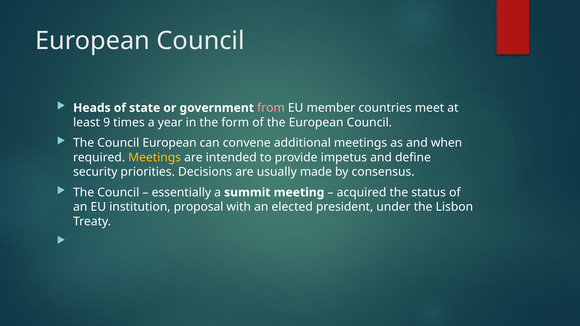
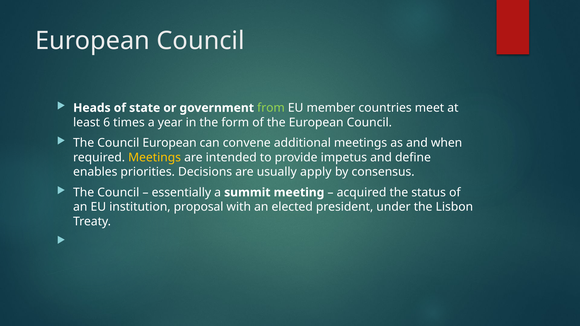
from colour: pink -> light green (271, 108)
9: 9 -> 6 (107, 122)
security: security -> enables (95, 172)
made: made -> apply (316, 172)
